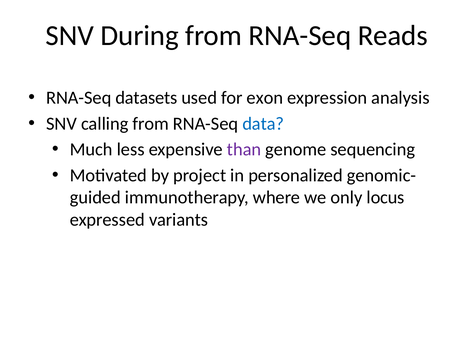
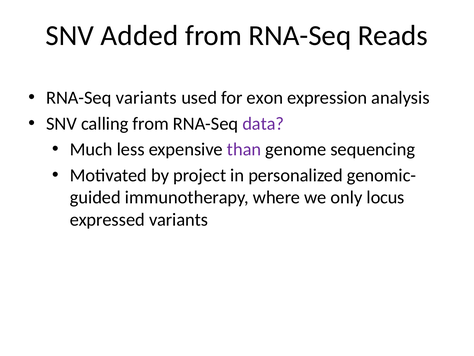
During: During -> Added (139, 36)
RNA-Seq datasets: datasets -> variants (146, 98)
data colour: blue -> purple (263, 123)
